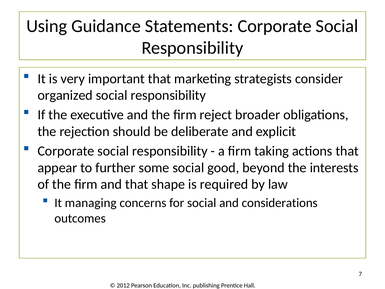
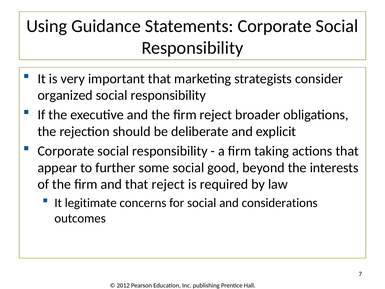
that shape: shape -> reject (168, 184)
managing: managing -> legitimate (91, 203)
